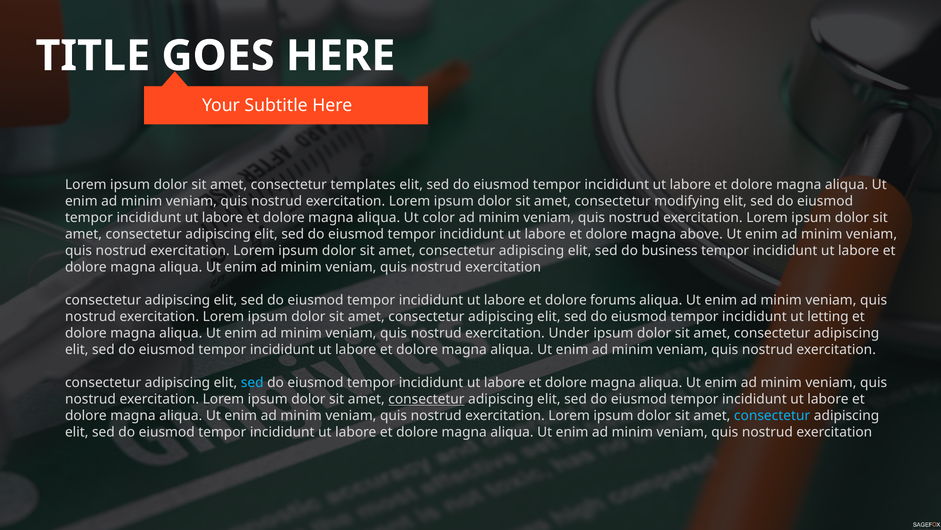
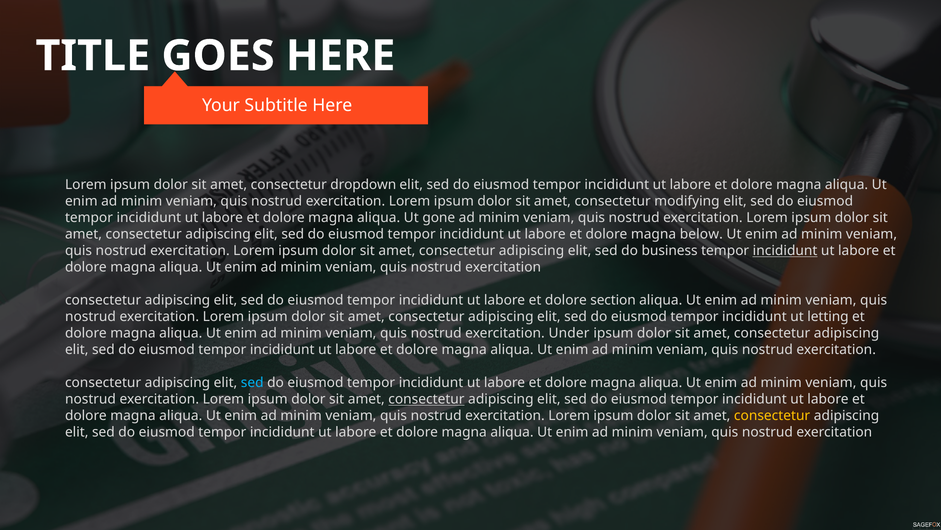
templates: templates -> dropdown (363, 185)
color: color -> gone (439, 218)
above: above -> below (701, 234)
incididunt underline: none -> present (785, 250)
forums: forums -> section (613, 300)
consectetur colour: light blue -> yellow (772, 415)
